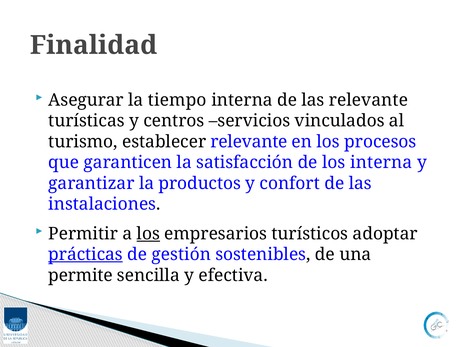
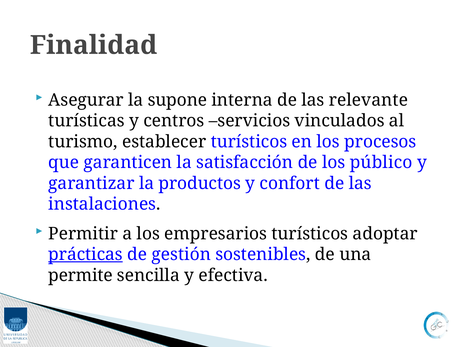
tiempo: tiempo -> supone (177, 100)
establecer relevante: relevante -> turísticos (249, 141)
los interna: interna -> público (381, 162)
los underline: present -> none (148, 233)
